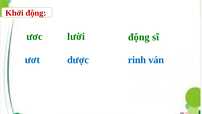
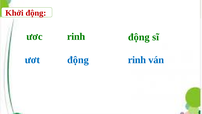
lười: lười -> rinh (76, 37)
dược: dược -> động (78, 60)
